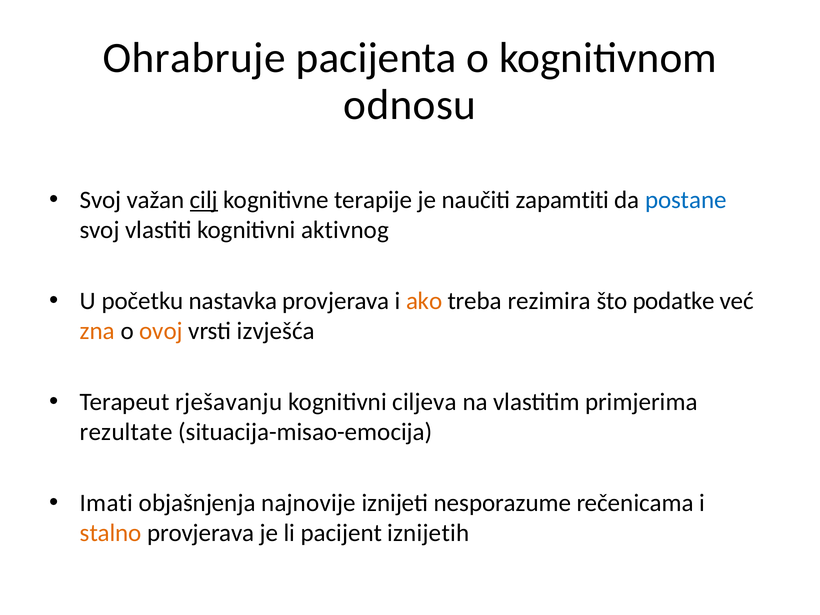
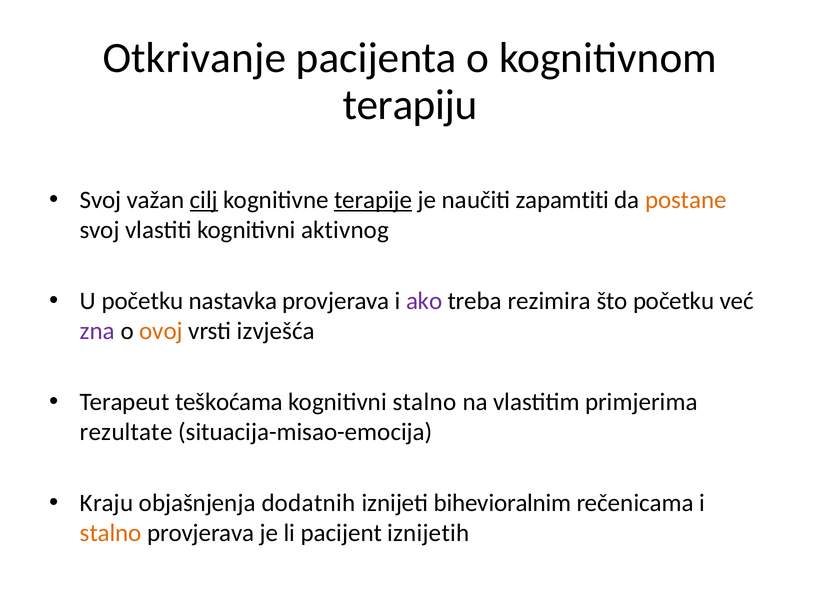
Ohrabruje: Ohrabruje -> Otkrivanje (194, 58)
odnosu: odnosu -> terapiju (410, 105)
terapije underline: none -> present (373, 200)
postane colour: blue -> orange (686, 200)
ako colour: orange -> purple (424, 301)
što podatke: podatke -> početku (674, 301)
zna colour: orange -> purple (97, 331)
rješavanju: rješavanju -> teškoćama (229, 402)
kognitivni ciljeva: ciljeva -> stalno (424, 402)
Imati: Imati -> Kraju (107, 503)
najnovije: najnovije -> dodatnih (308, 503)
nesporazume: nesporazume -> bihevioralnim (503, 503)
